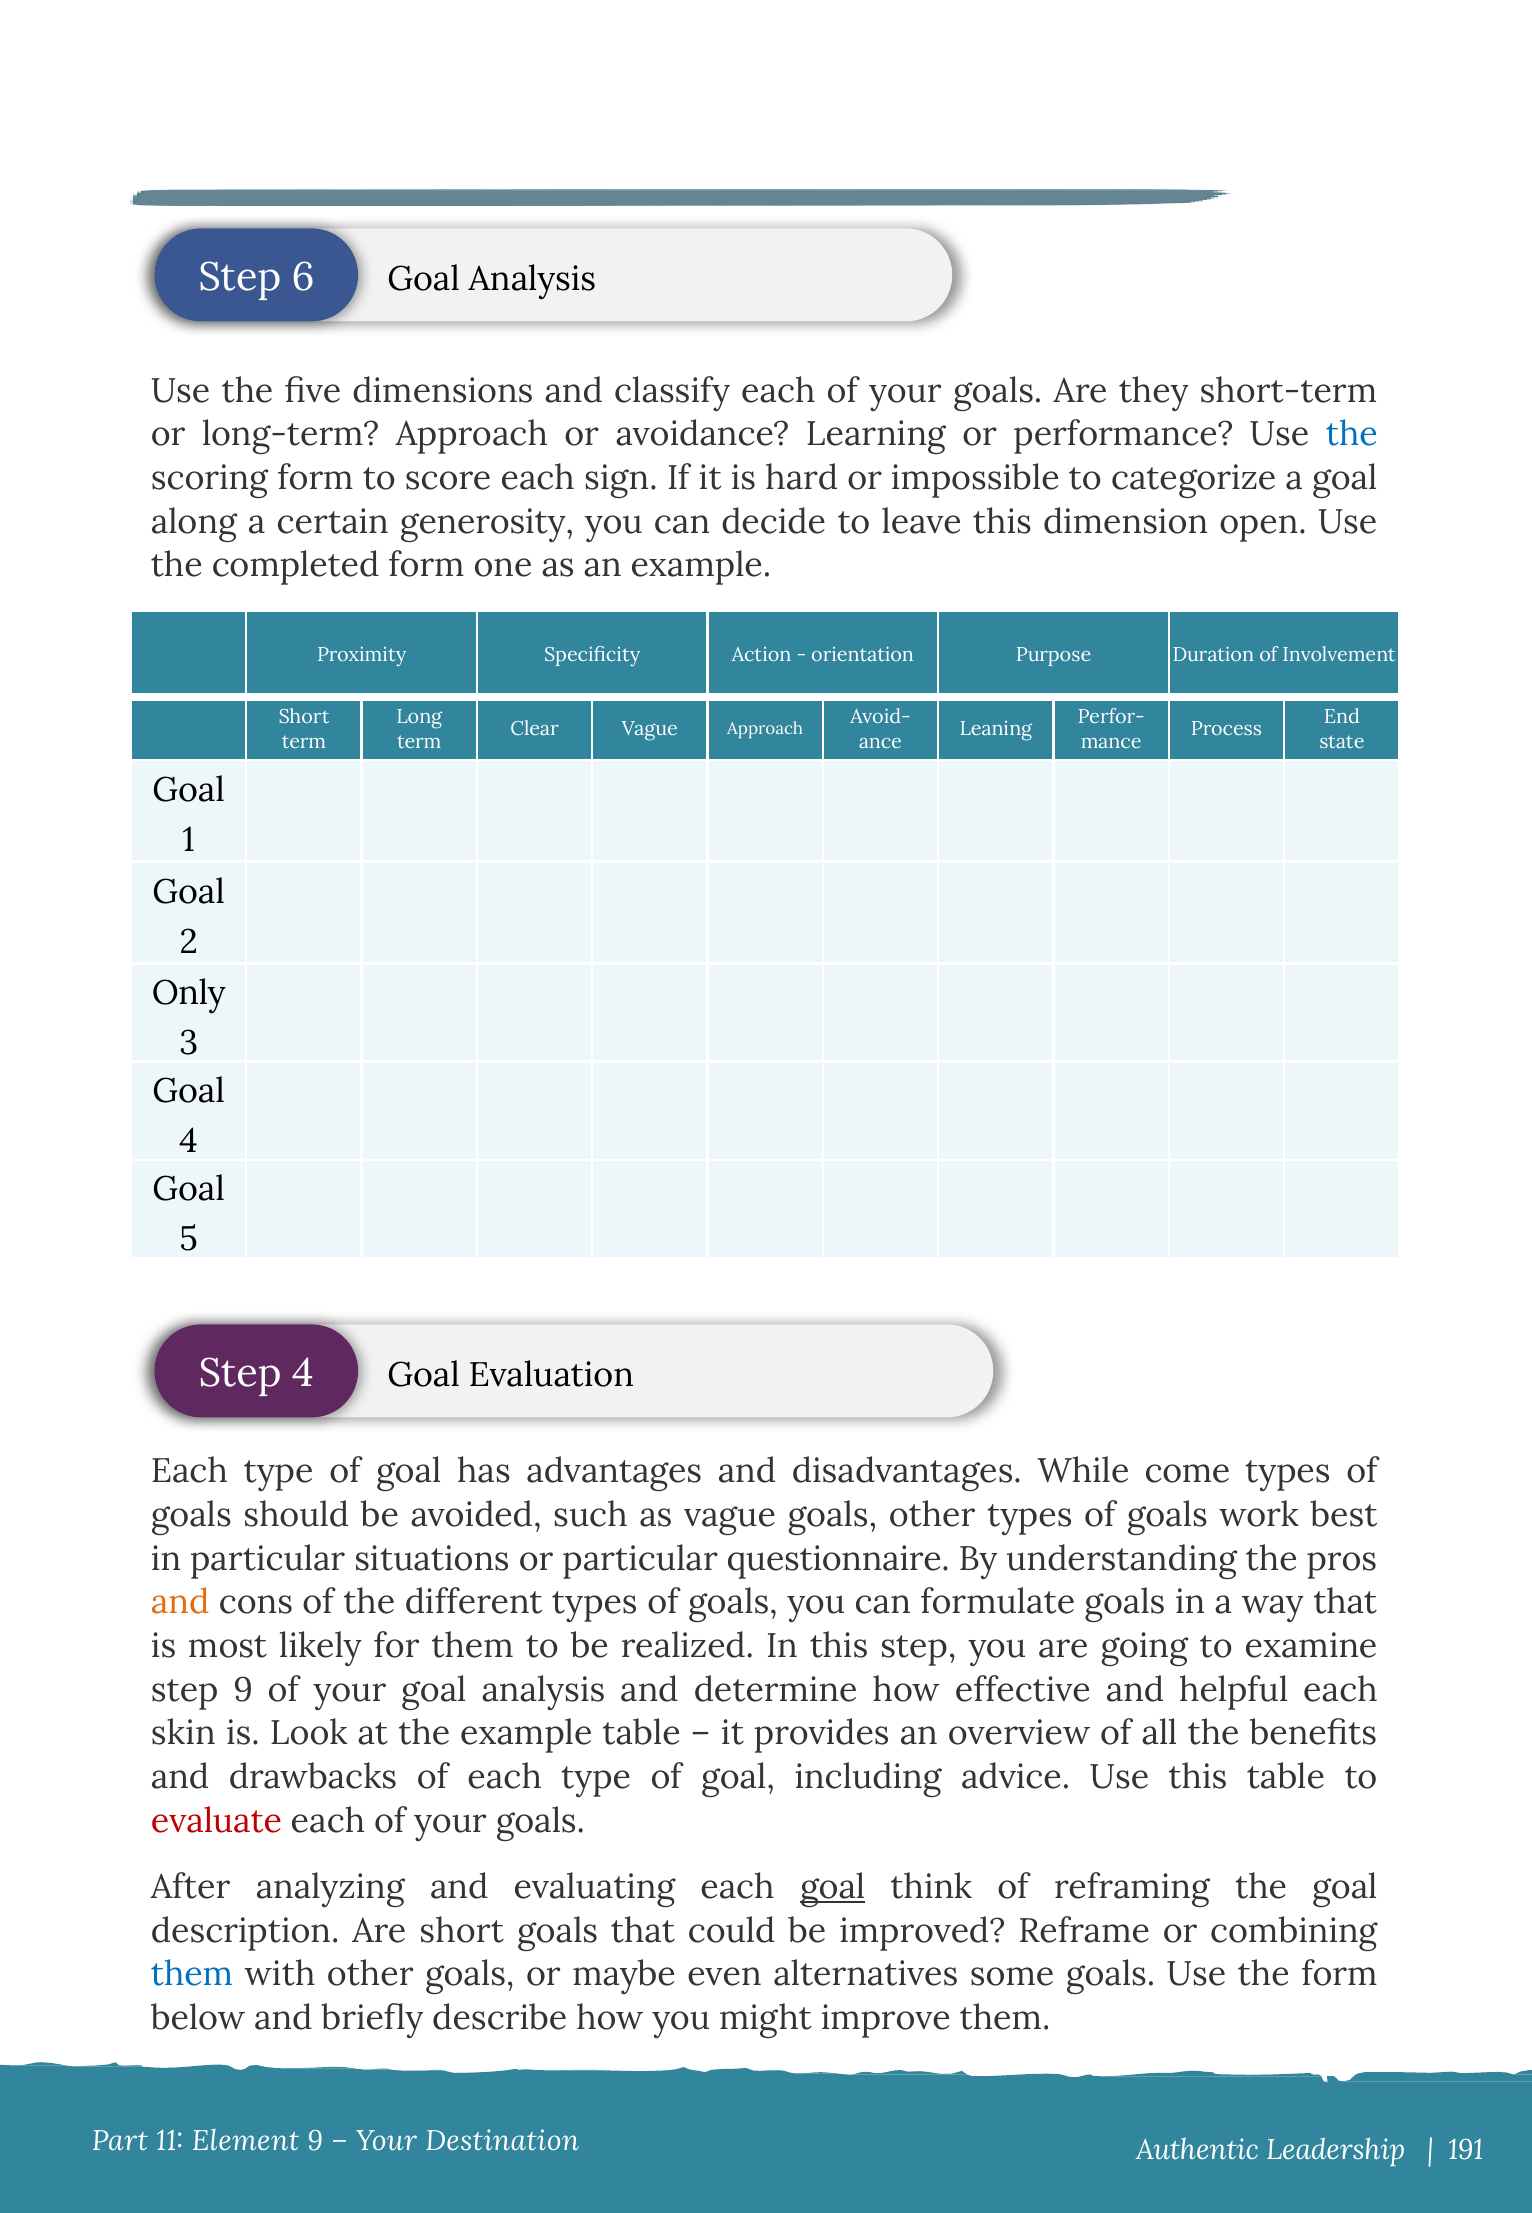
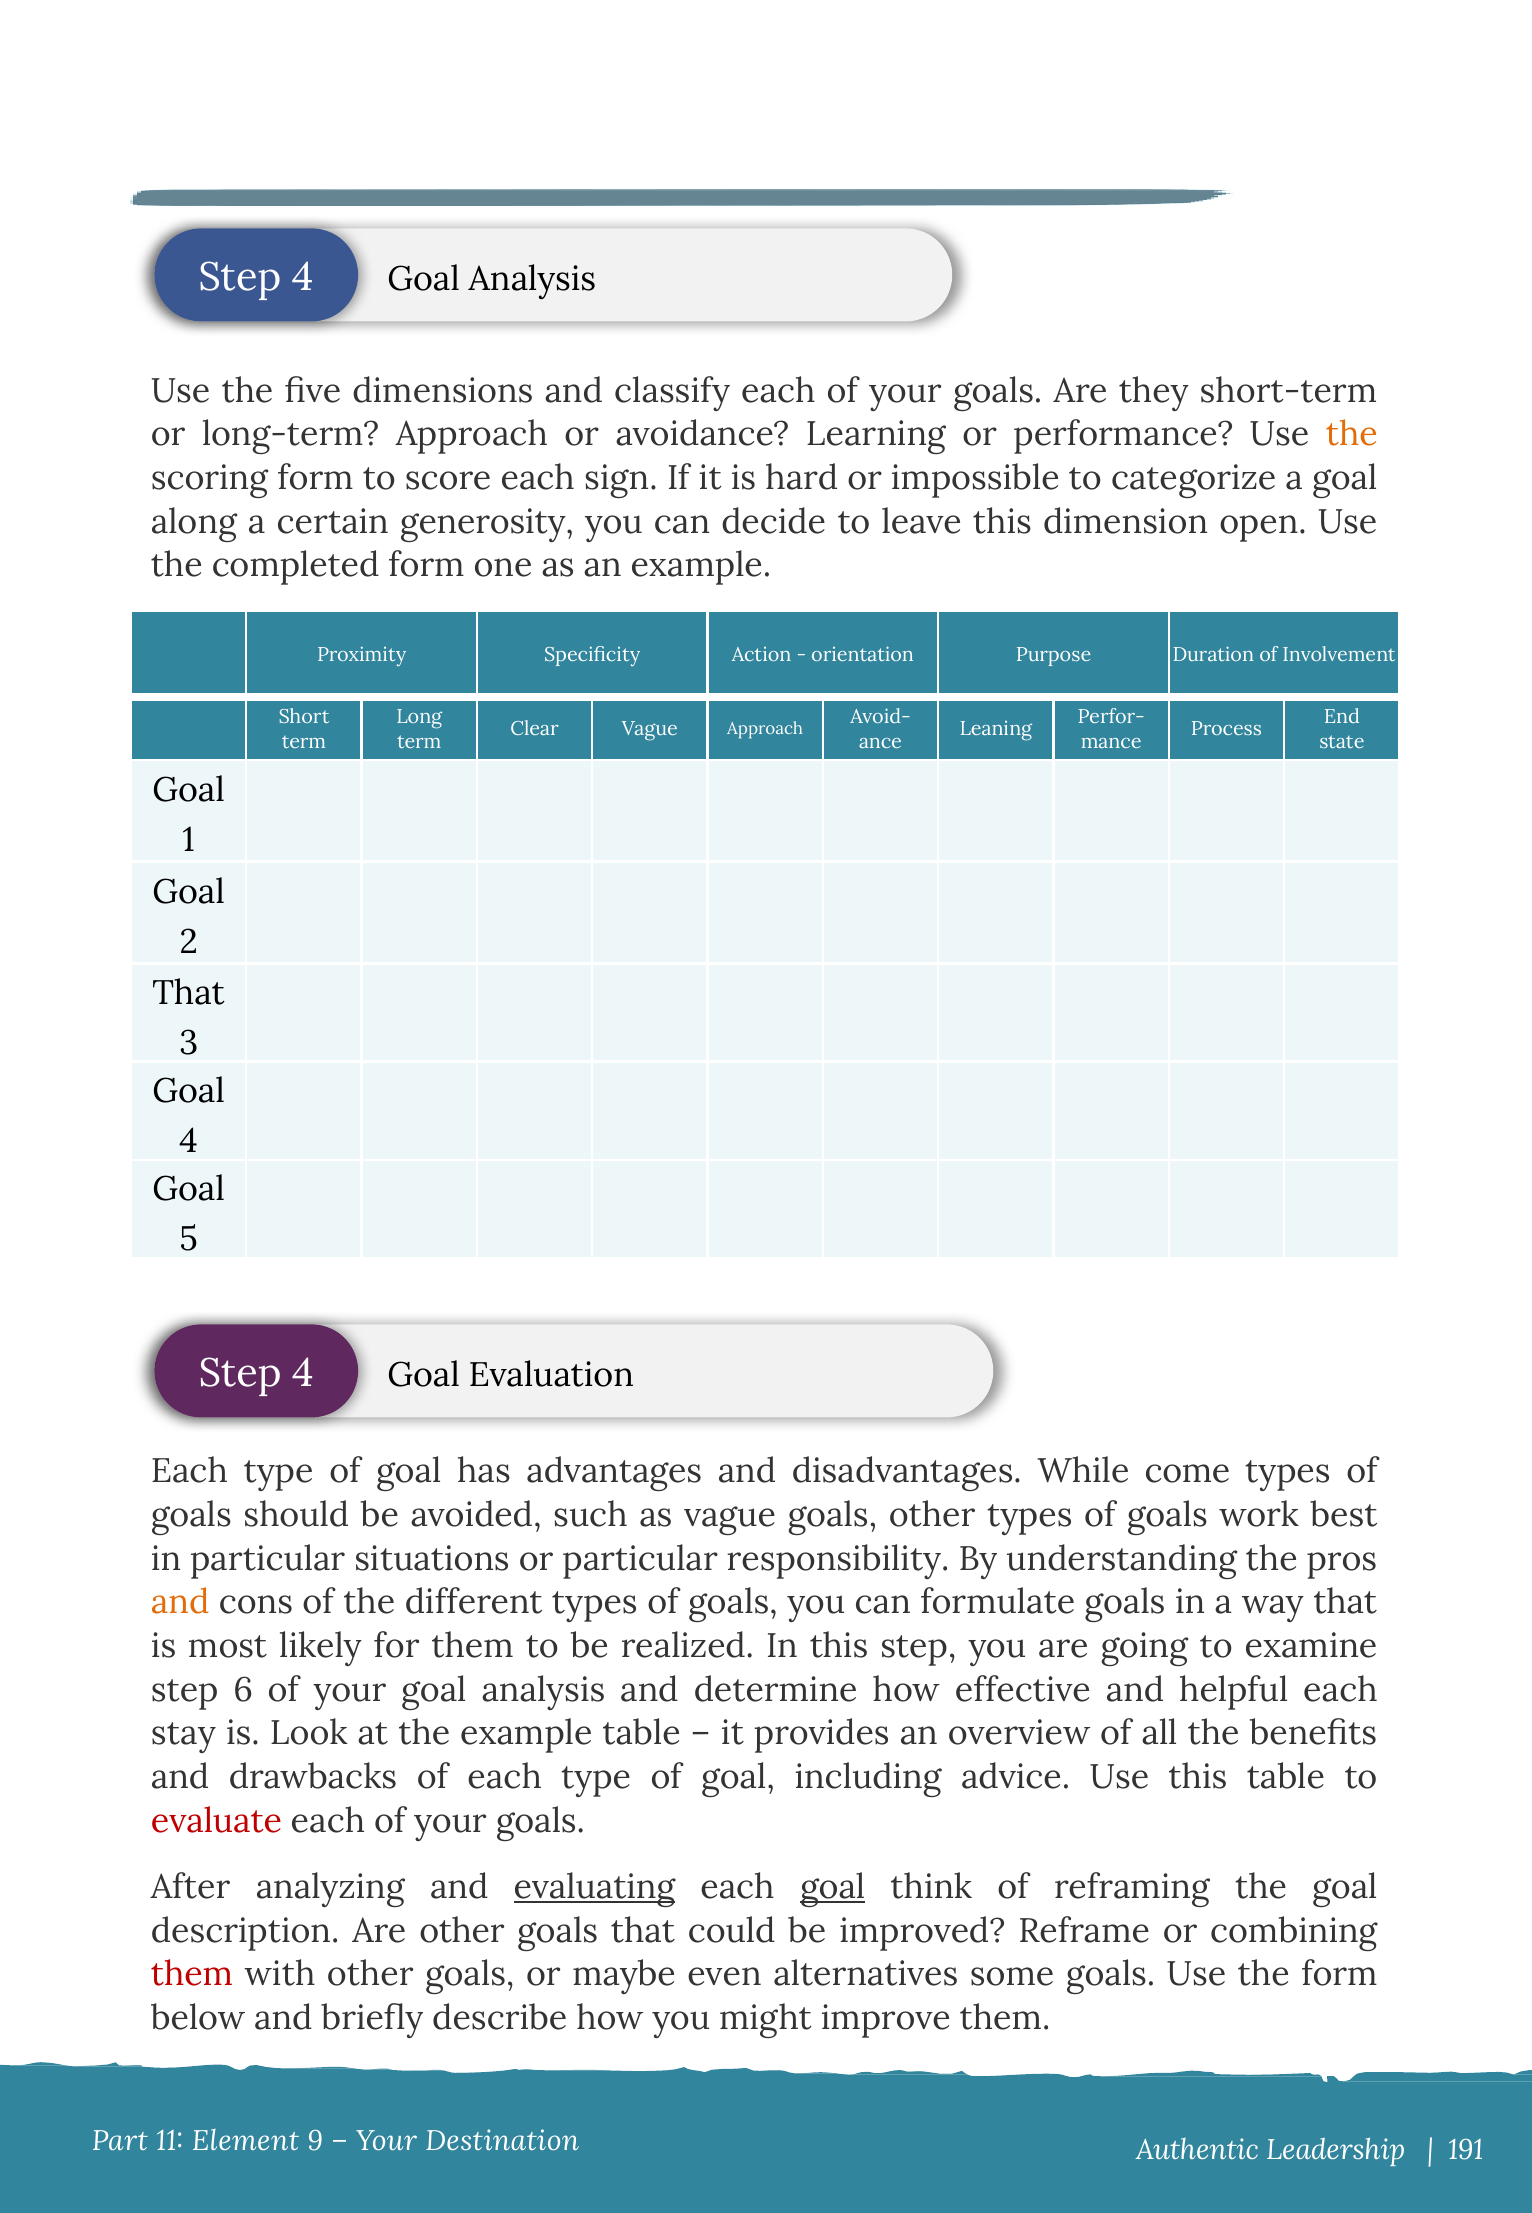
6: 6 -> 4 (303, 278)
the colour: blue -> orange (1352, 435)
Only: Only -> That (189, 993)
questionnaire: questionnaire -> responsibility (838, 1559)
step 9: 9 -> 6 (243, 1690)
skin: skin -> stay (183, 1733)
evaluating underline: none -> present (594, 1887)
Are short: short -> other (462, 1931)
them colour: blue -> red (192, 1975)
